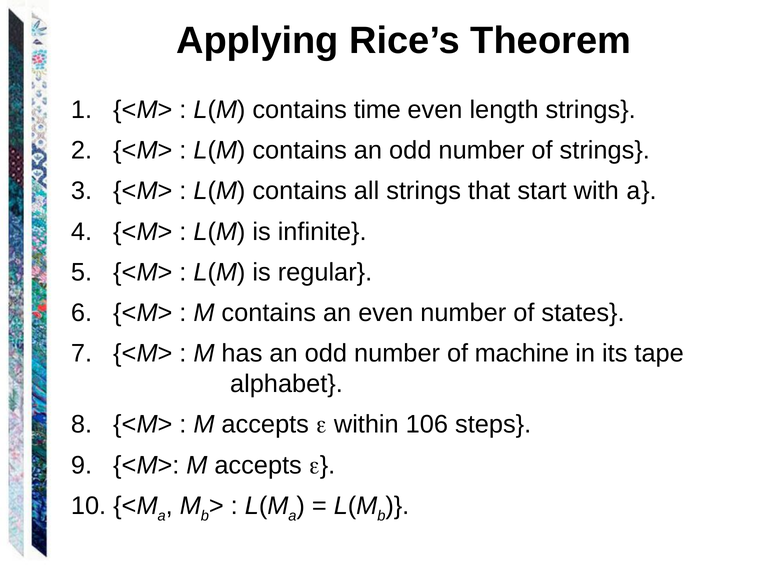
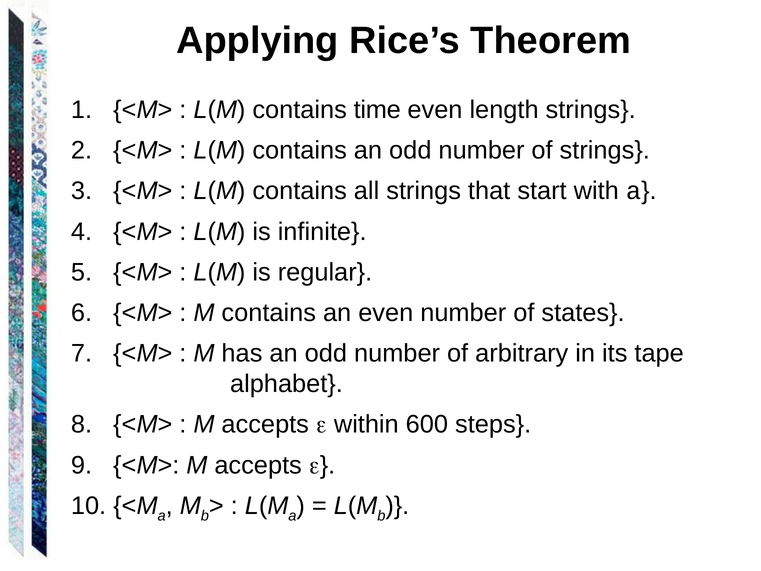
machine: machine -> arbitrary (522, 353)
106: 106 -> 600 (427, 424)
